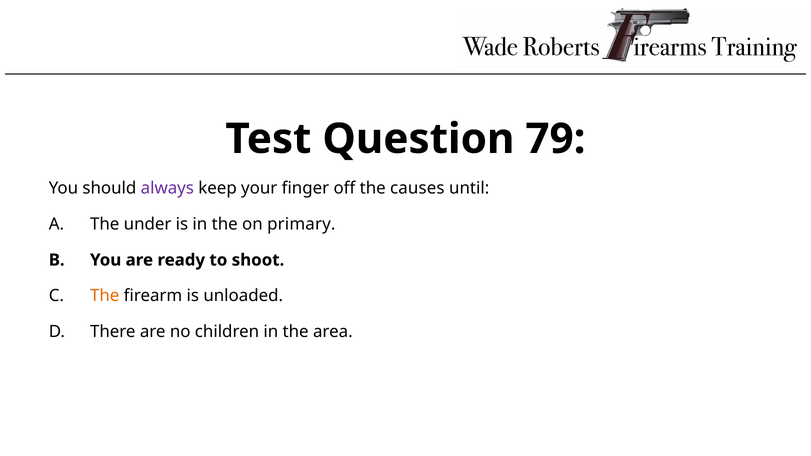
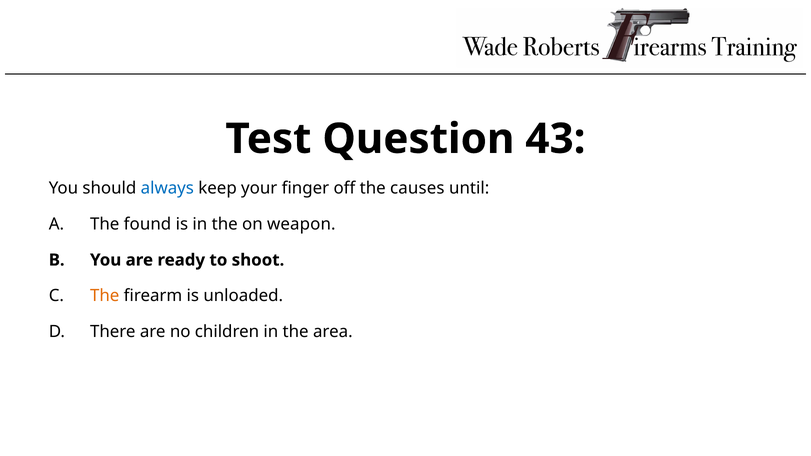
79: 79 -> 43 (555, 139)
always colour: purple -> blue (167, 188)
under: under -> found (148, 224)
primary: primary -> weapon (301, 224)
